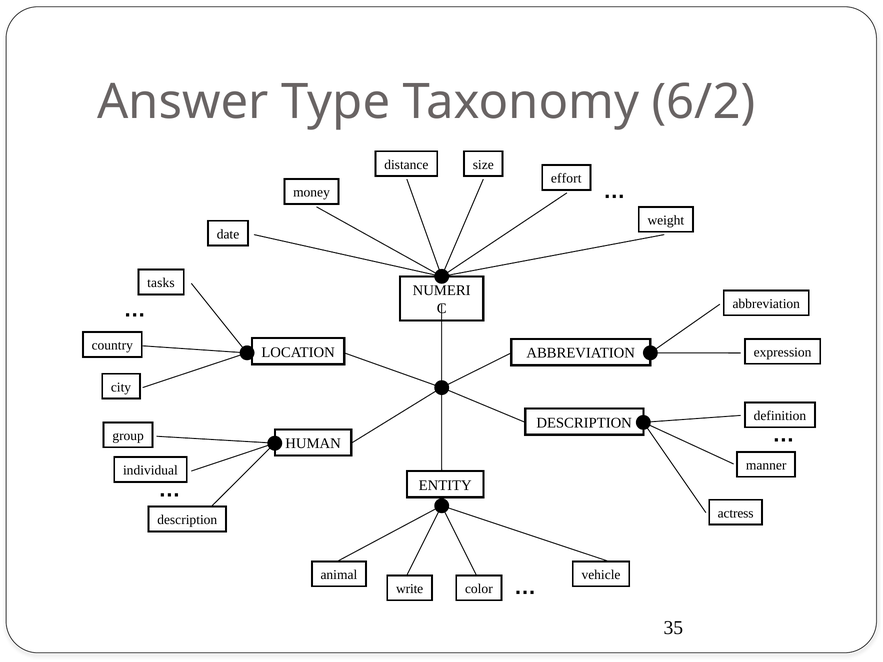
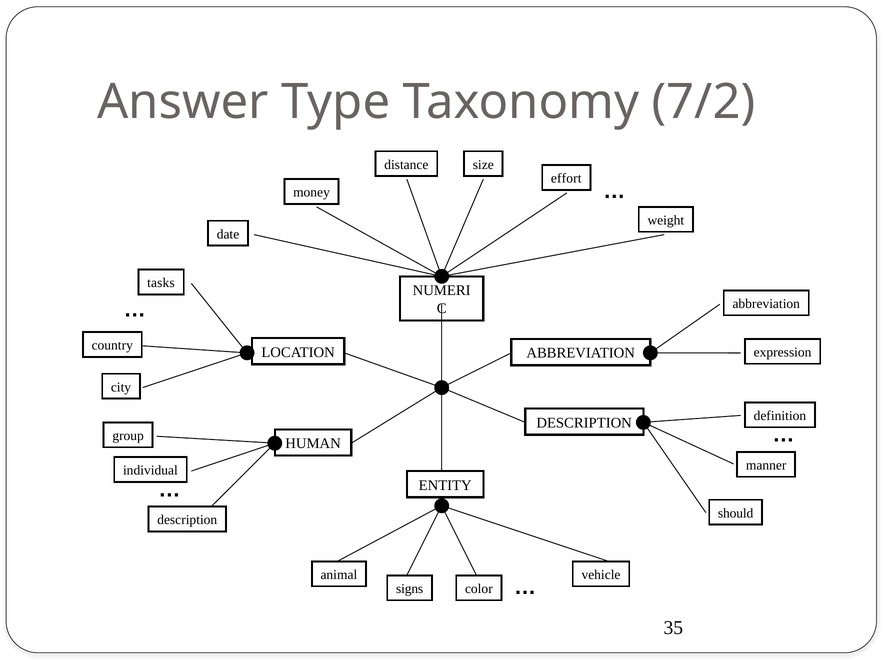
6/2: 6/2 -> 7/2 (704, 102)
actress: actress -> should (736, 513)
write: write -> signs (410, 589)
